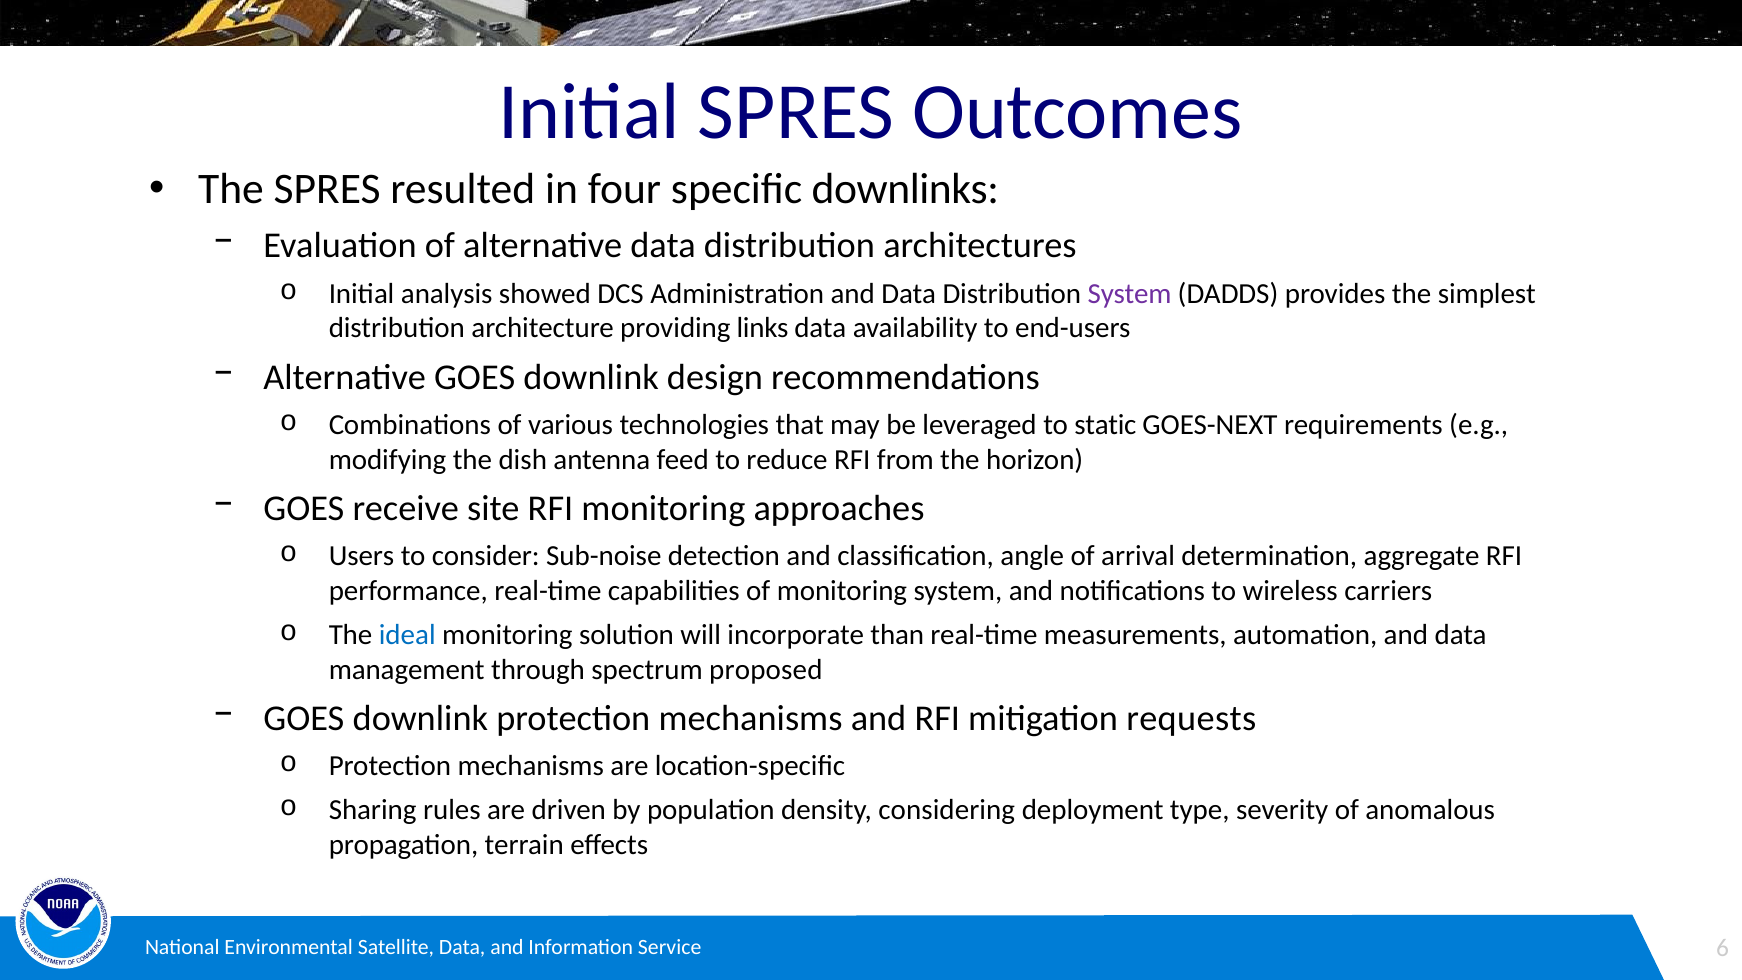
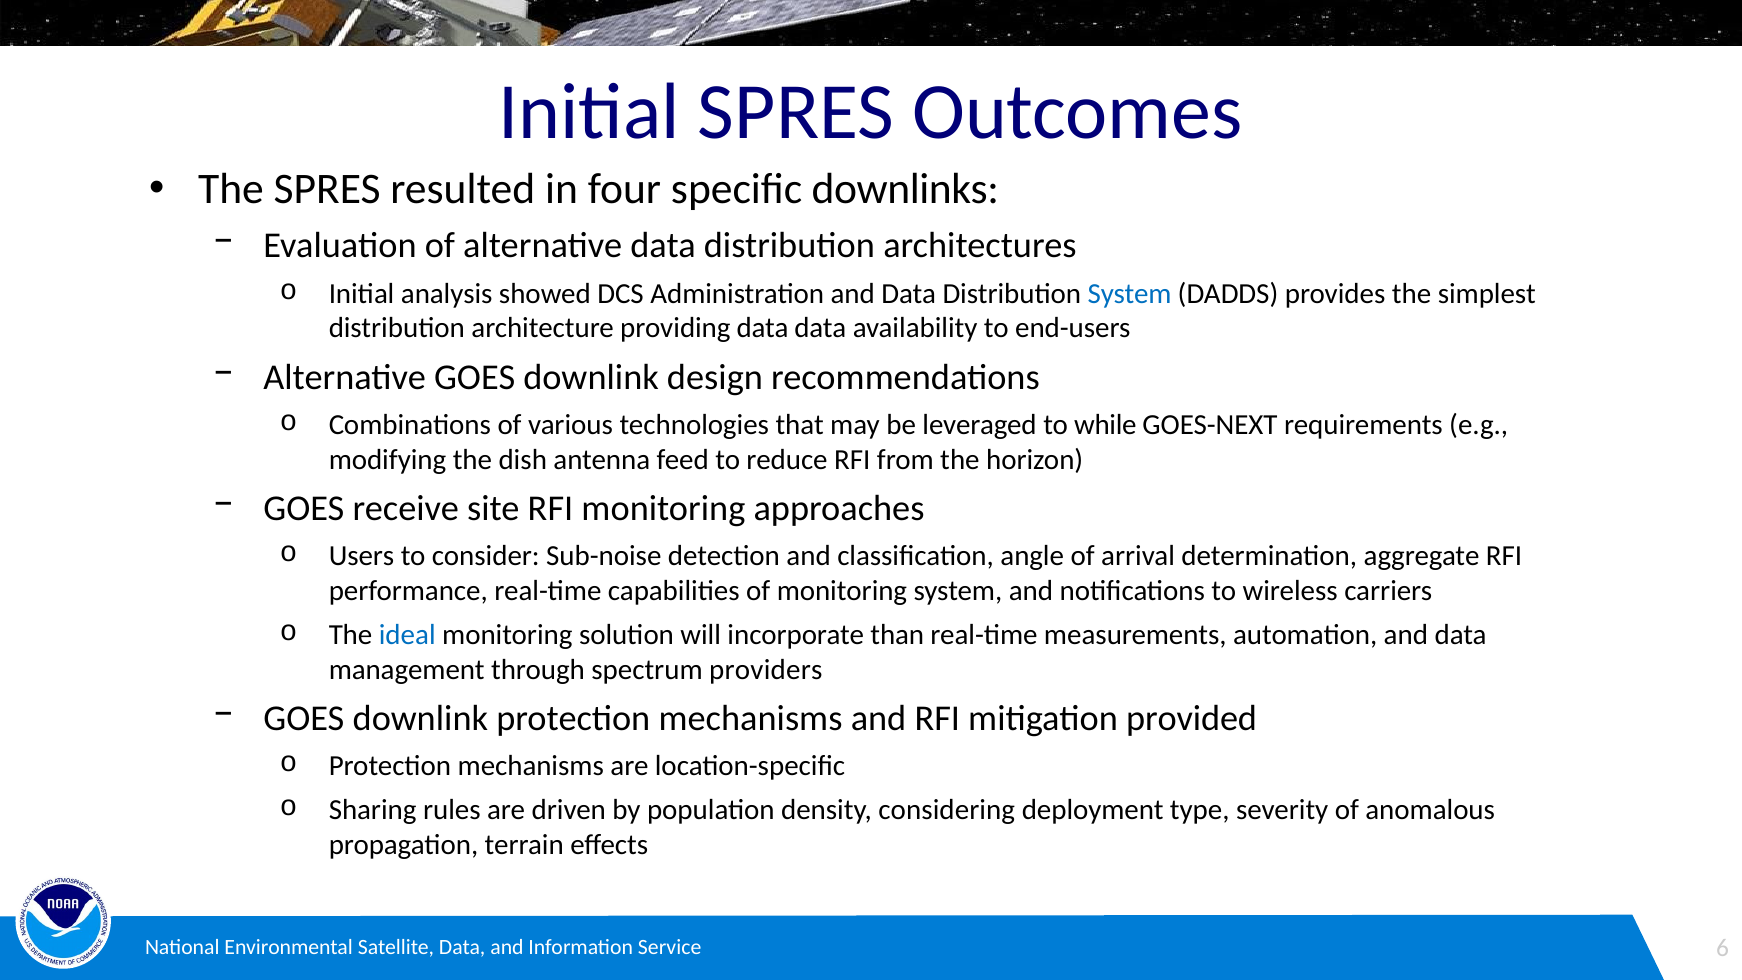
System colour: purple -> blue (1130, 294)
providing links: links -> data (763, 328)
static: static -> while (1105, 425)
proposed: proposed -> providers (766, 669)
requests: requests -> provided (1192, 718)
